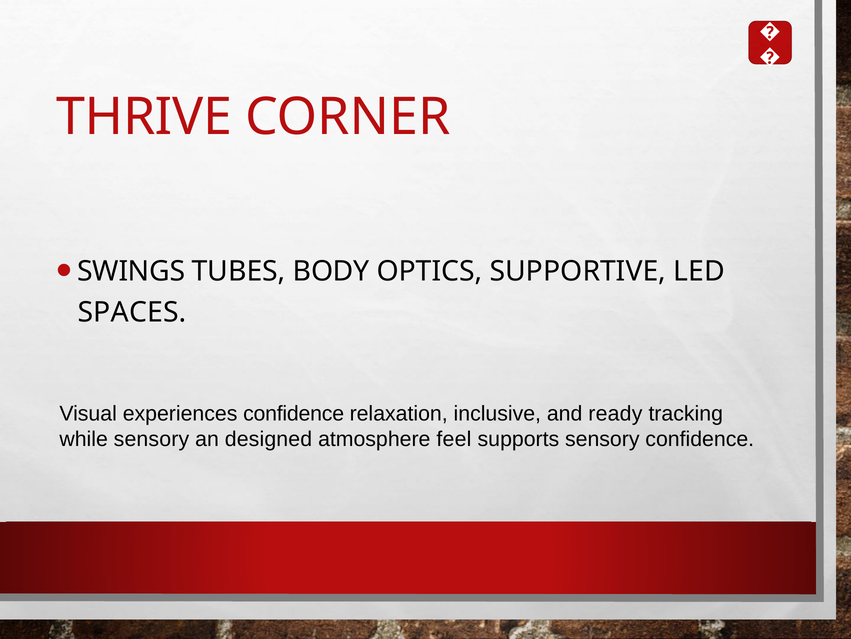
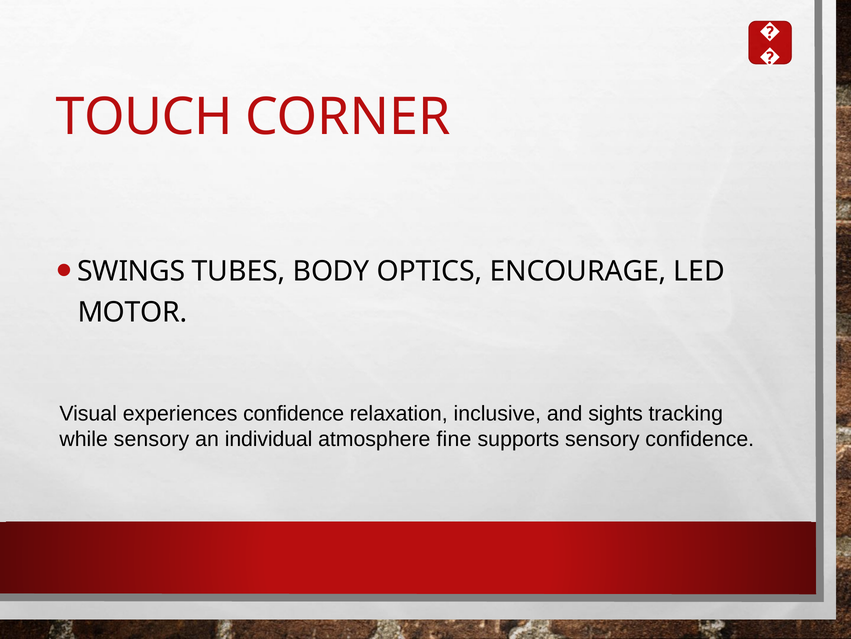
THRIVE: THRIVE -> TOUCH (144, 117)
SUPPORTIVE: SUPPORTIVE -> ENCOURAGE (578, 271)
SPACES: SPACES -> MOTOR (132, 312)
ready: ready -> sights (616, 413)
designed: designed -> individual (269, 439)
feel: feel -> fine (454, 439)
